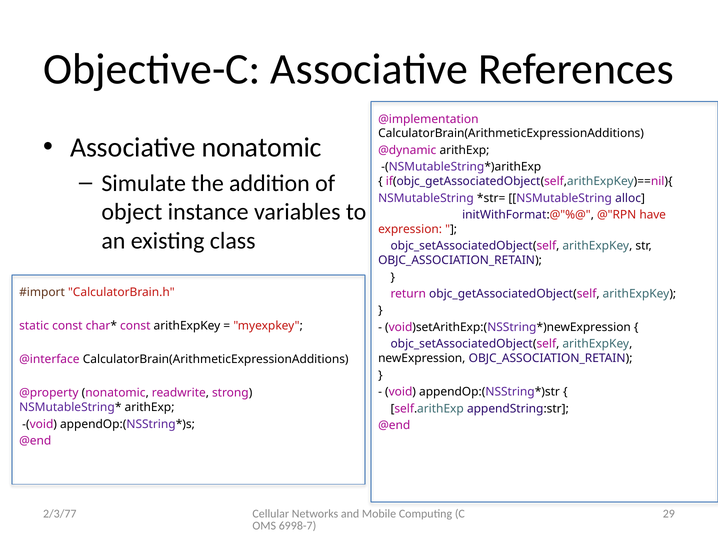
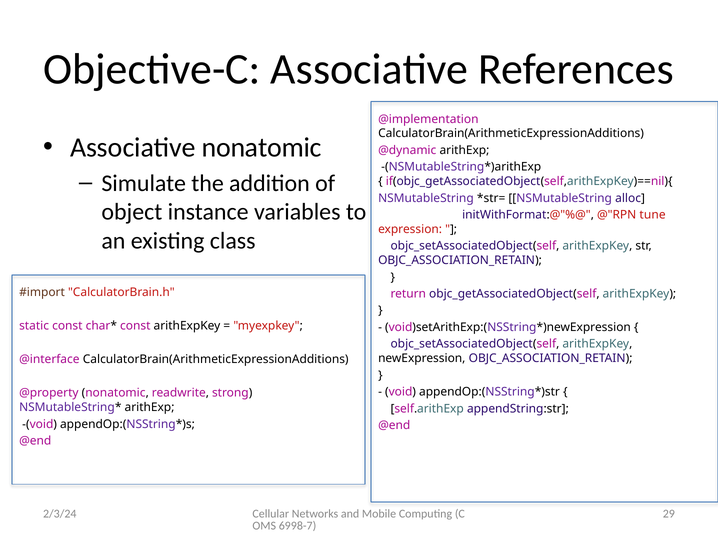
have: have -> tune (653, 215)
2/3/77: 2/3/77 -> 2/3/24 (60, 514)
